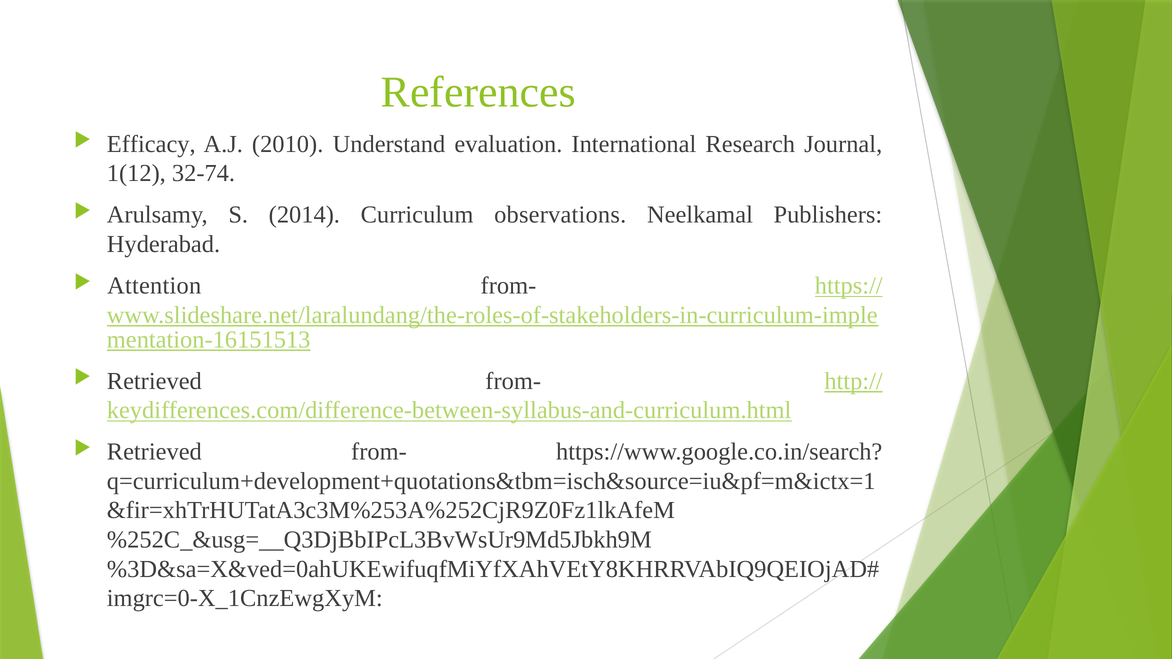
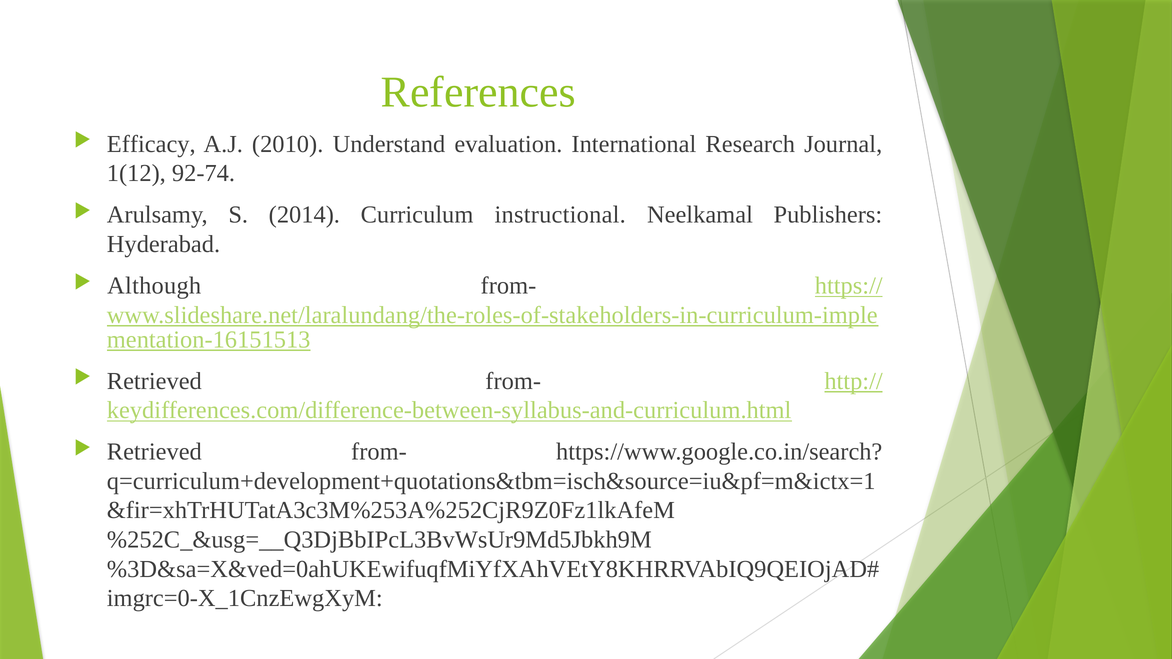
32-74: 32-74 -> 92-74 (204, 173)
observations: observations -> instructional (560, 215)
Attention: Attention -> Although (154, 286)
